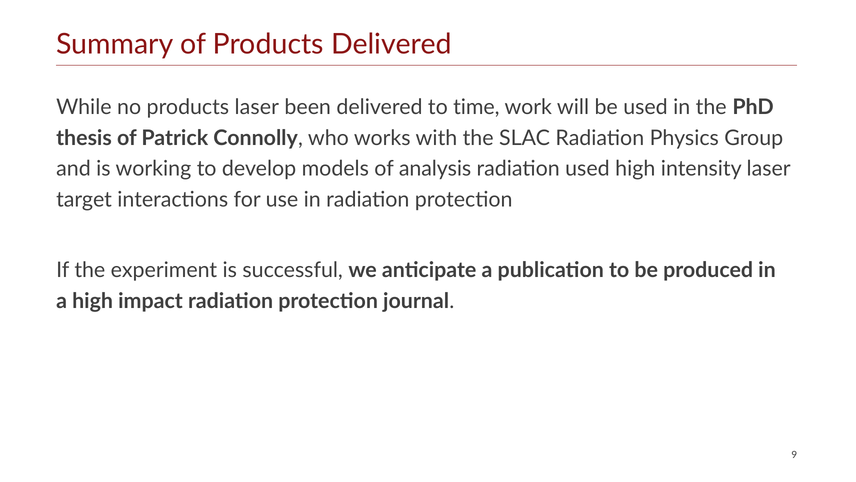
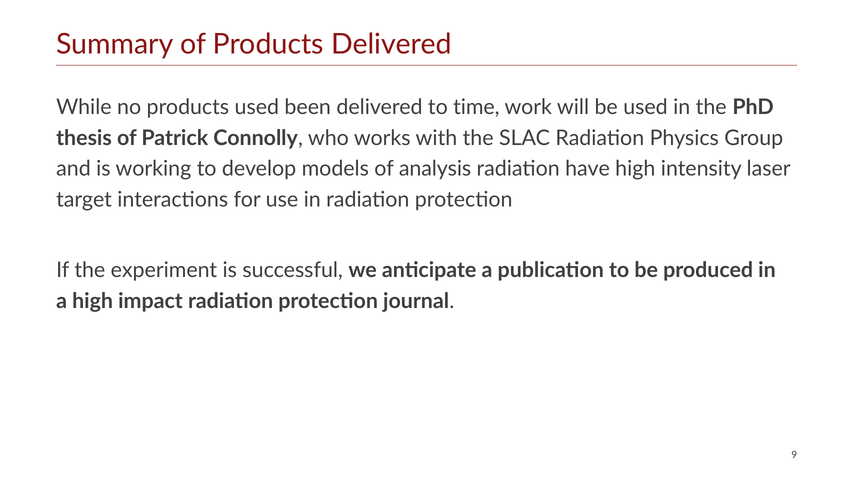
products laser: laser -> used (257, 107)
radiation used: used -> have (587, 169)
